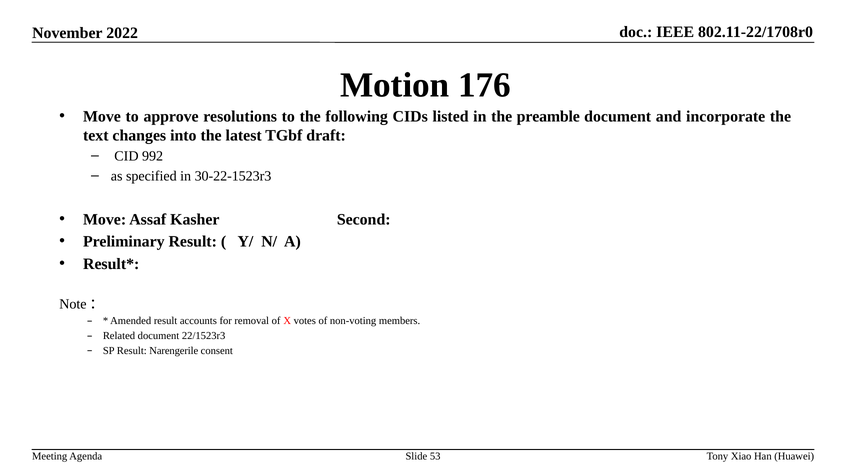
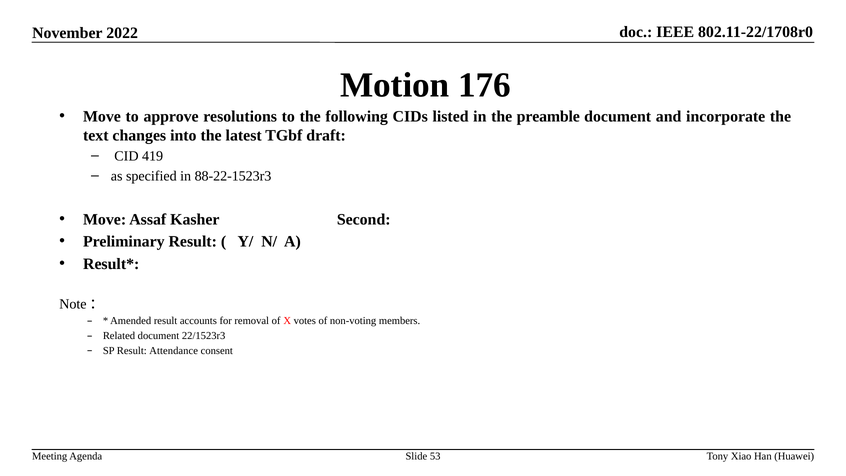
992: 992 -> 419 (153, 156)
30-22-1523r3: 30-22-1523r3 -> 88-22-1523r3 (233, 176)
Narengerile: Narengerile -> Attendance (174, 350)
